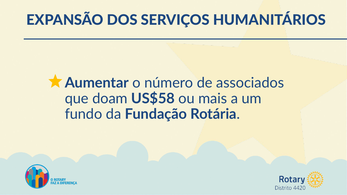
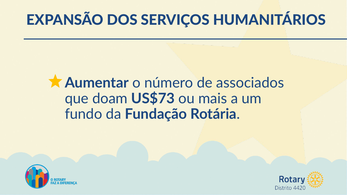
US$58: US$58 -> US$73 (153, 99)
